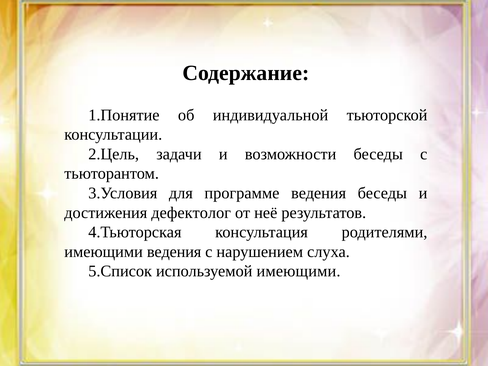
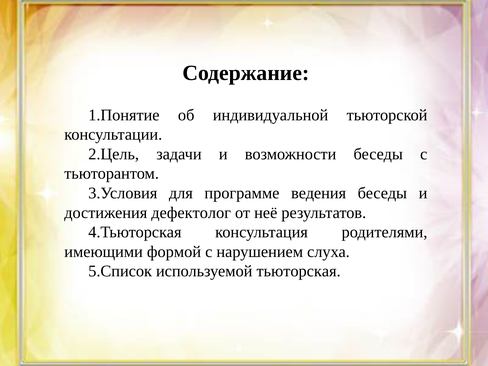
имеющими ведения: ведения -> формой (174, 252)
используемой имеющими: имеющими -> тьюторская (299, 271)
